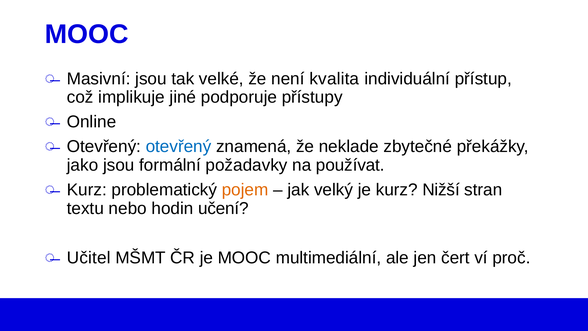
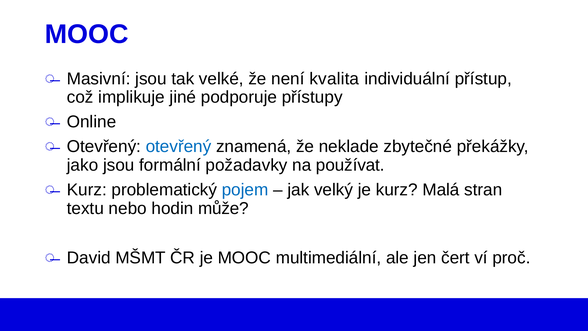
pojem colour: orange -> blue (245, 190)
Nižší: Nižší -> Malá (441, 190)
učení: učení -> může (223, 208)
Učitel: Učitel -> David (89, 258)
